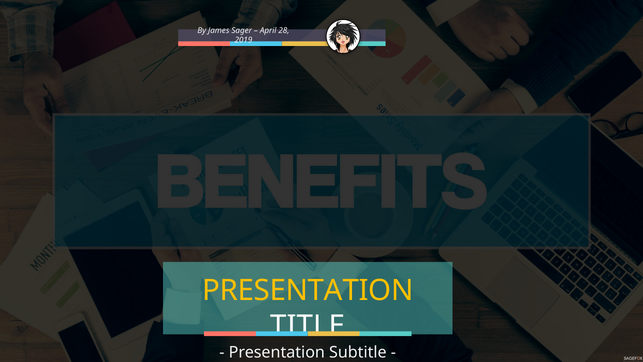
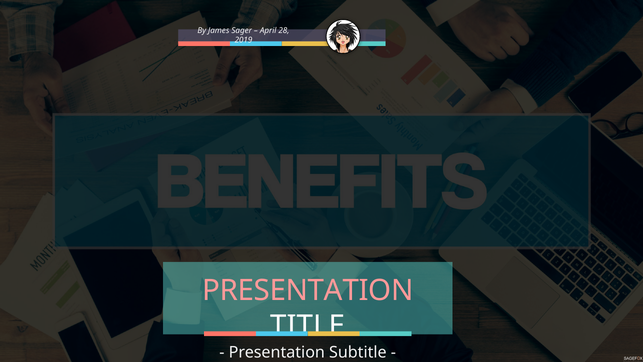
PRESENTATION colour: yellow -> pink (308, 290)
